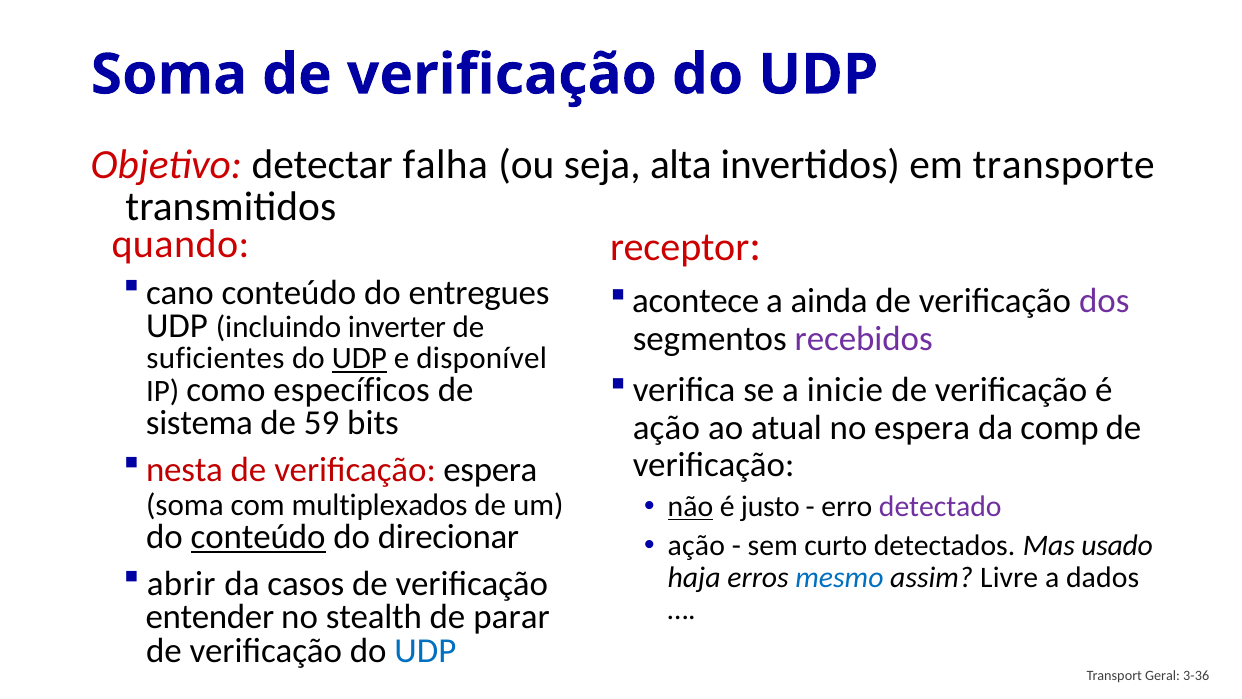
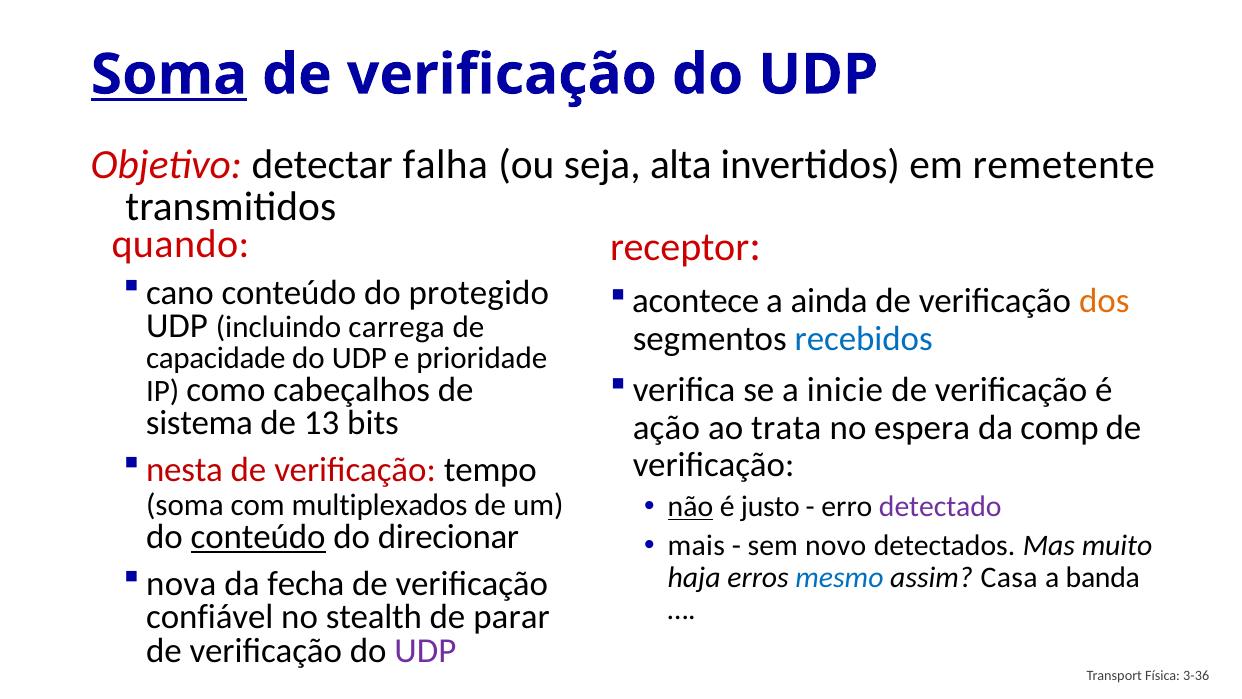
Soma underline: none -> present (169, 75)
transporte: transporte -> remetente (1064, 164)
entregues: entregues -> protegido (479, 293)
dos colour: purple -> orange (1104, 301)
inverter: inverter -> carrega (397, 328)
recebidos colour: purple -> blue (864, 339)
suficientes: suficientes -> capacidade (216, 358)
UDP underline: present -> none (359, 358)
disponível: disponível -> prioridade (482, 358)
específicos: específicos -> cabeçalhos (352, 390)
59: 59 -> 13 (322, 423)
atual: atual -> trata (786, 427)
verificação espera: espera -> tempo (490, 470)
ação: ação -> mais (696, 545)
curto: curto -> novo (836, 545)
usado: usado -> muito (1117, 545)
abrir: abrir -> nova (181, 583)
casos: casos -> fecha (306, 583)
Livre: Livre -> Casa (1009, 577)
dados: dados -> banda (1103, 577)
entender: entender -> confiável (210, 617)
UDP colour: blue -> purple (425, 650)
Geral: Geral -> Física (1163, 676)
